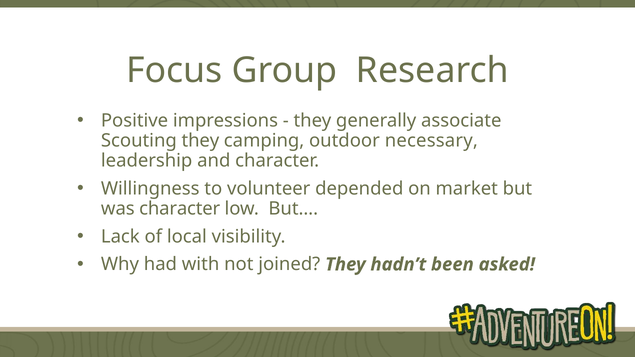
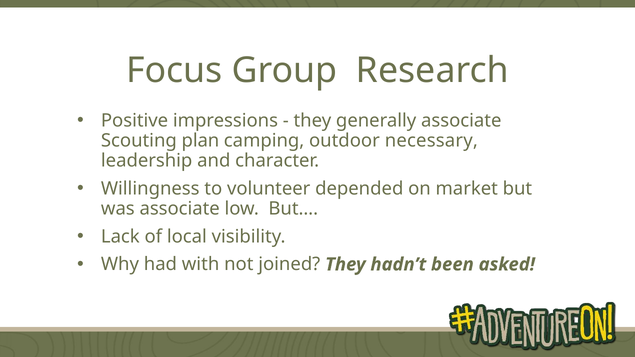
Scouting they: they -> plan (200, 141)
was character: character -> associate (180, 209)
